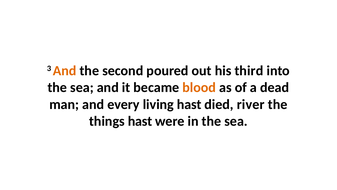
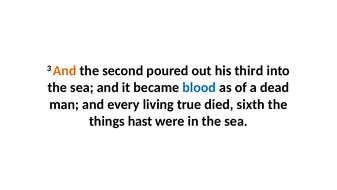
blood colour: orange -> blue (199, 87)
living hast: hast -> true (189, 104)
river: river -> sixth (251, 104)
